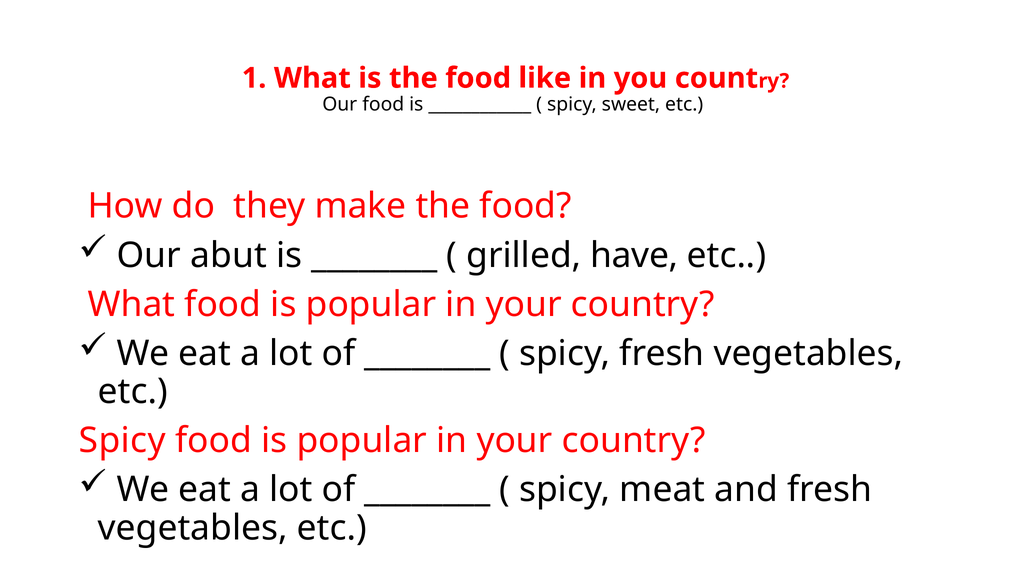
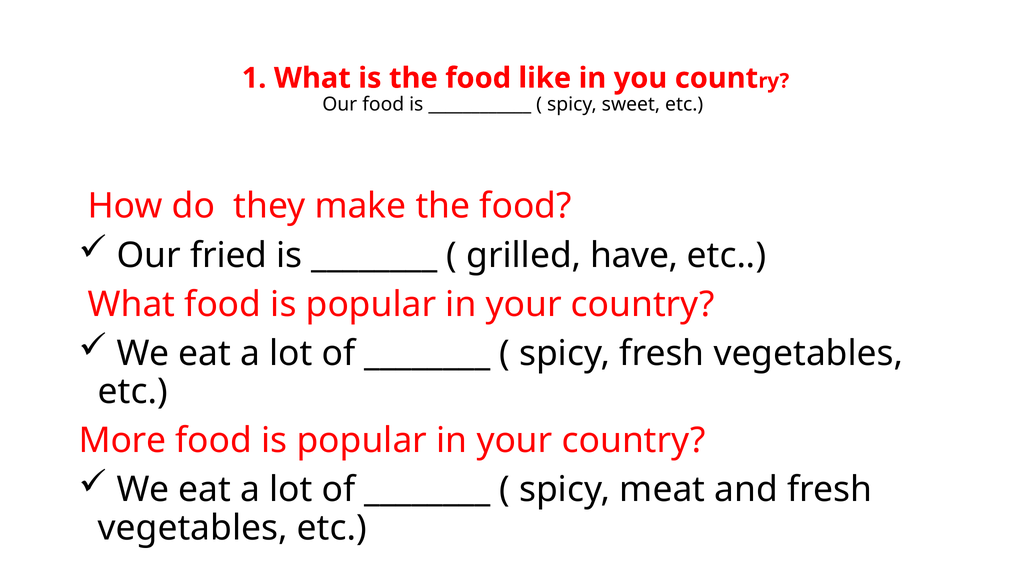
abut: abut -> fried (229, 255)
Spicy: Spicy -> More (122, 441)
